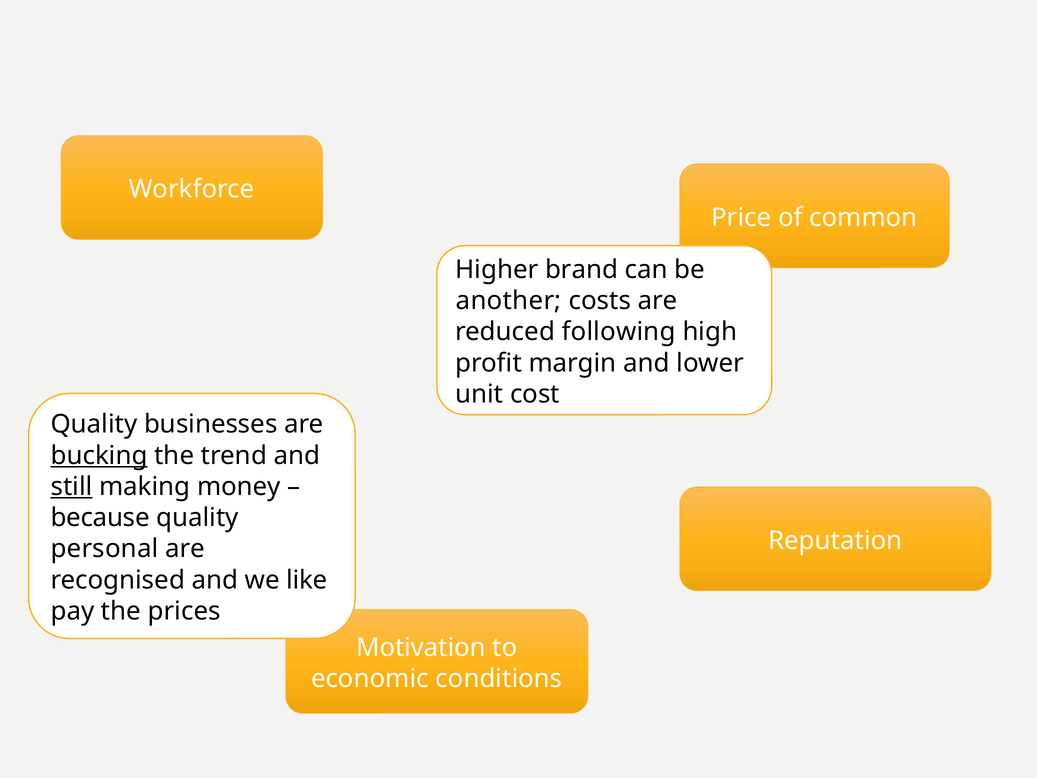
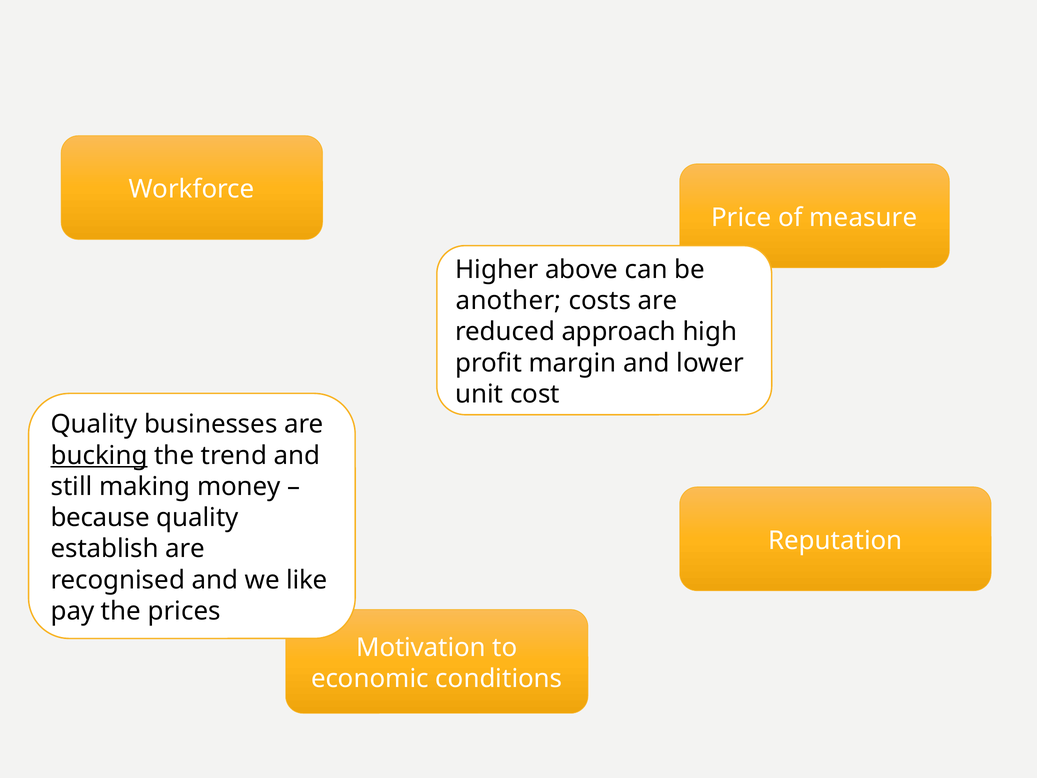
common: common -> measure (863, 218)
brand: brand -> above (582, 270)
following: following -> approach (619, 332)
still underline: present -> none (72, 486)
personal: personal -> establish (105, 549)
